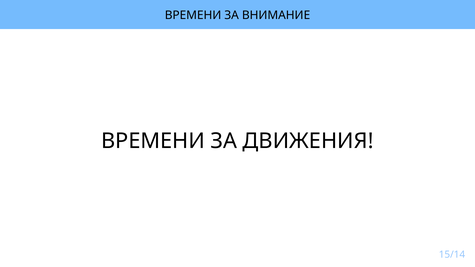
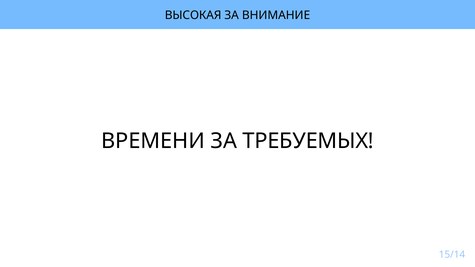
ВРЕМЕНИ: ВРЕМЕНИ -> ВЫСОКАЯ (193, 15)
ДВИЖЕНИЯ: ДВИЖЕНИЯ -> ТРЕБУЕМЫХ (308, 141)
